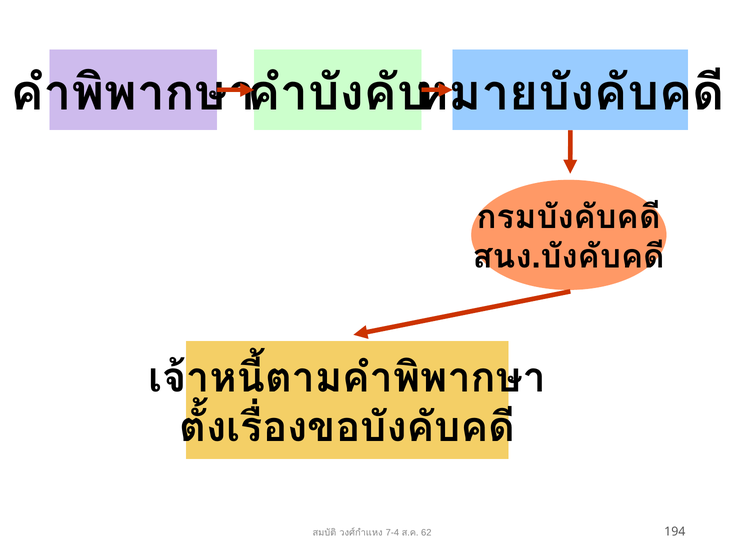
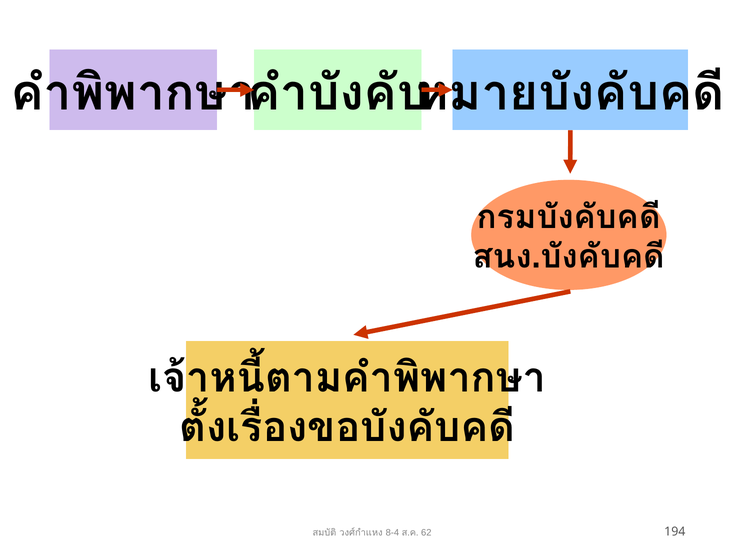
7-4: 7-4 -> 8-4 (392, 533)
